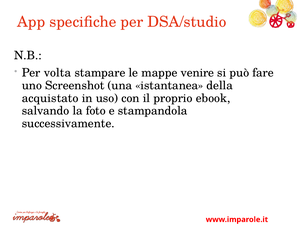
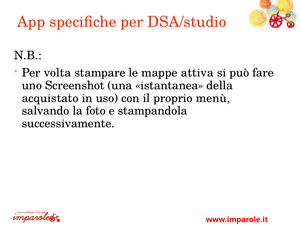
venire: venire -> attiva (197, 73)
ebook: ebook -> menù (213, 98)
